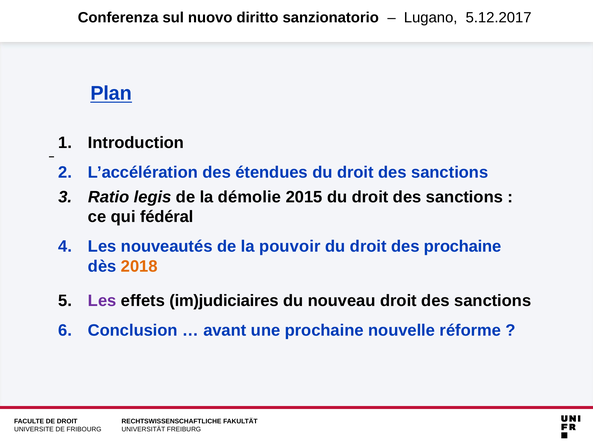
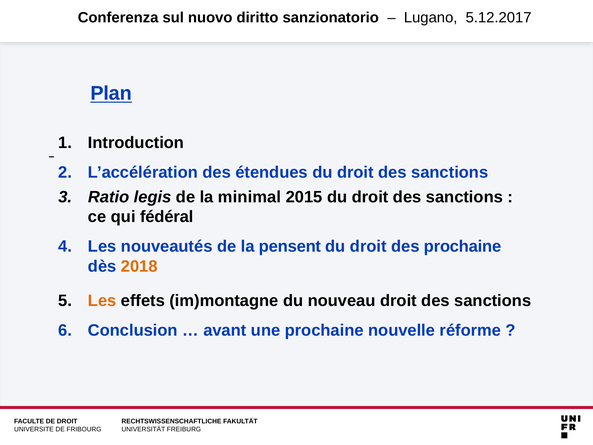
démolie: démolie -> minimal (250, 197)
pouvoir: pouvoir -> pensent (290, 246)
Les colour: purple -> orange (102, 301)
im)judiciaires: im)judiciaires -> im)montagne (224, 301)
